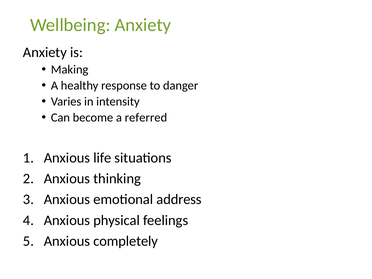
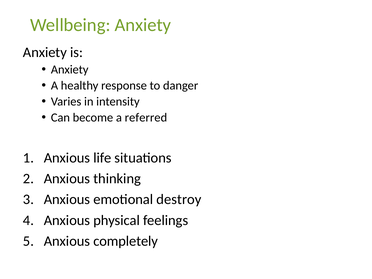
Making: Making -> Anxiety (70, 70)
address: address -> destroy (179, 199)
